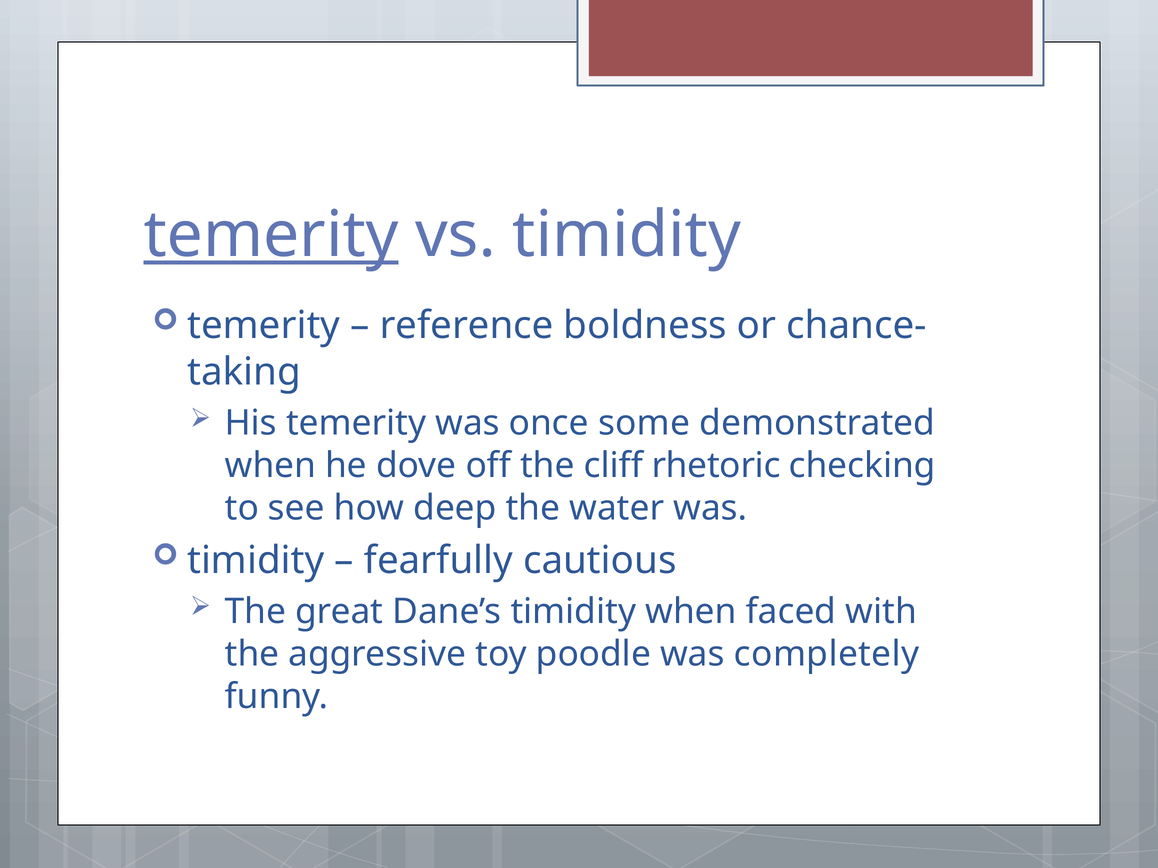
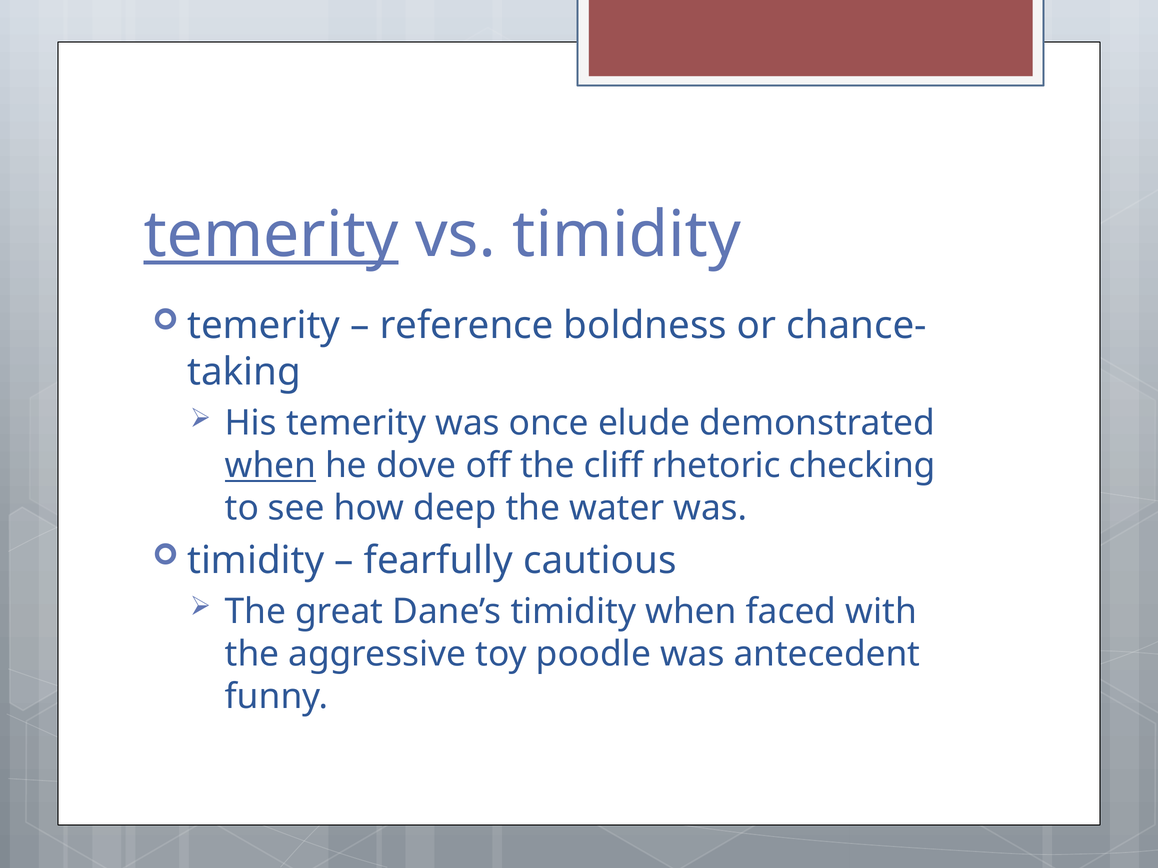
some: some -> elude (644, 423)
when underline: none -> present (270, 466)
completely: completely -> antecedent (827, 654)
